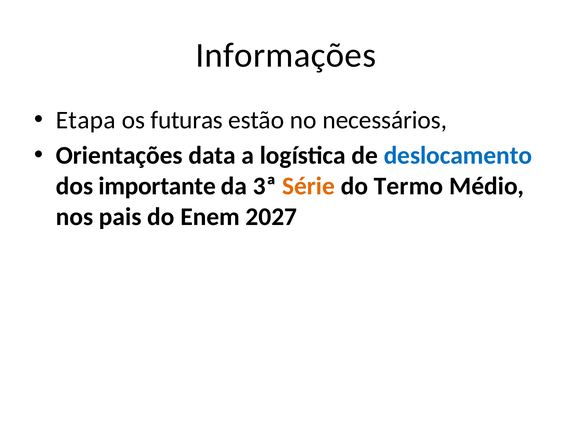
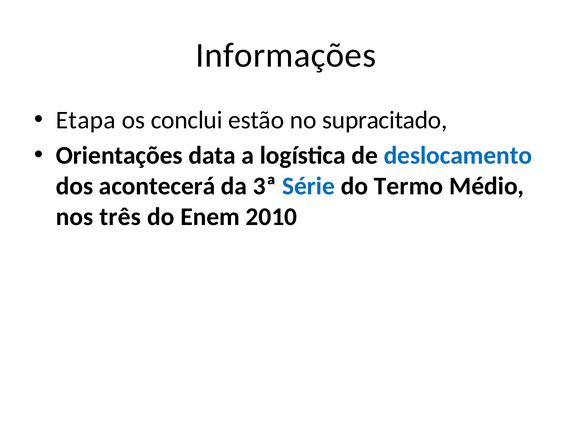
futuras: futuras -> conclui (187, 120)
necessários: necessários -> supracitado (385, 120)
importante: importante -> acontecerá (157, 186)
Série colour: orange -> blue (309, 186)
pais: pais -> três (120, 217)
2027: 2027 -> 2010 (271, 217)
